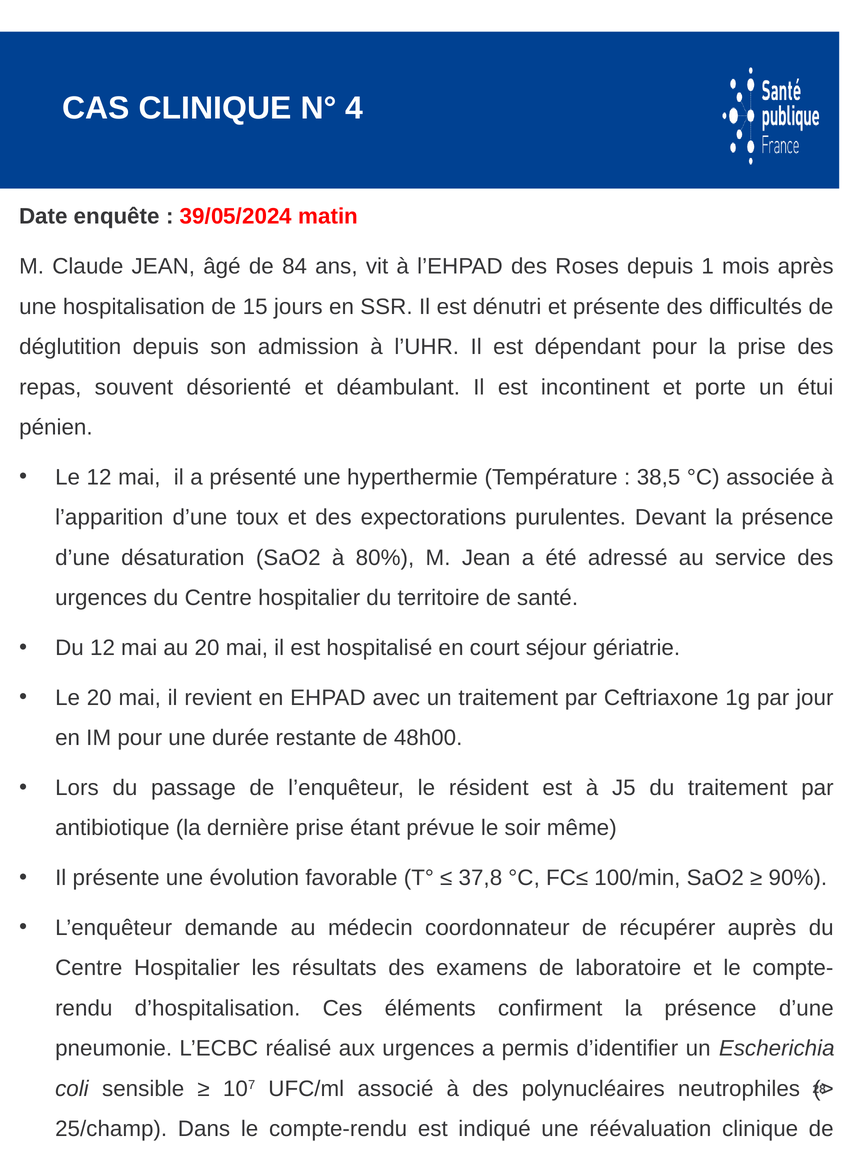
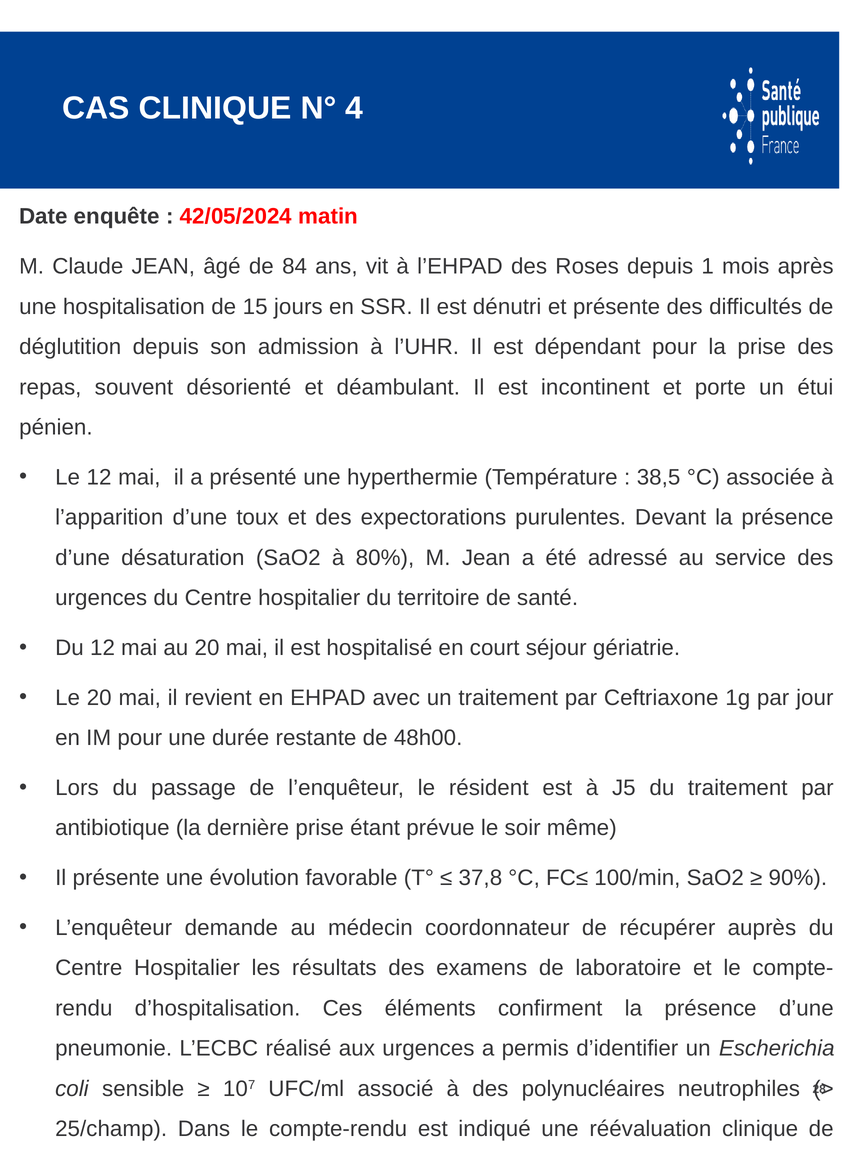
39/05/2024: 39/05/2024 -> 42/05/2024 (236, 217)
